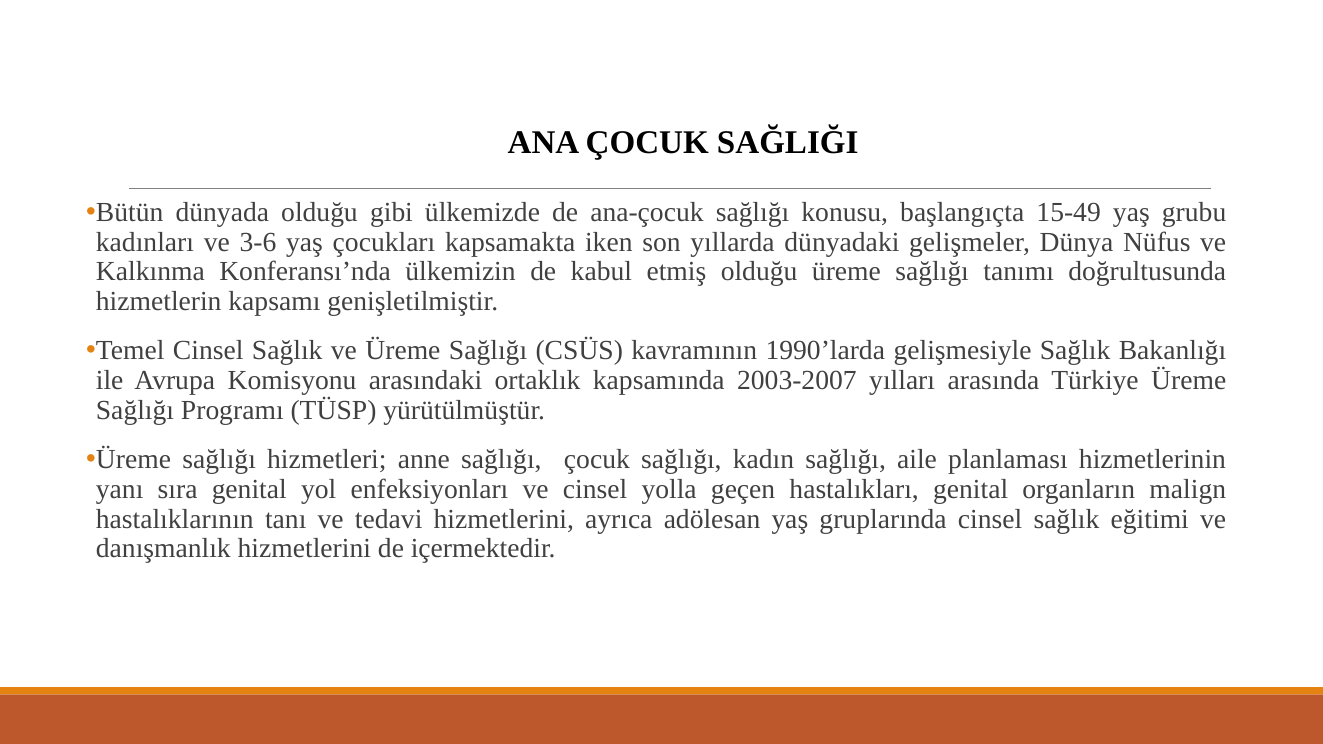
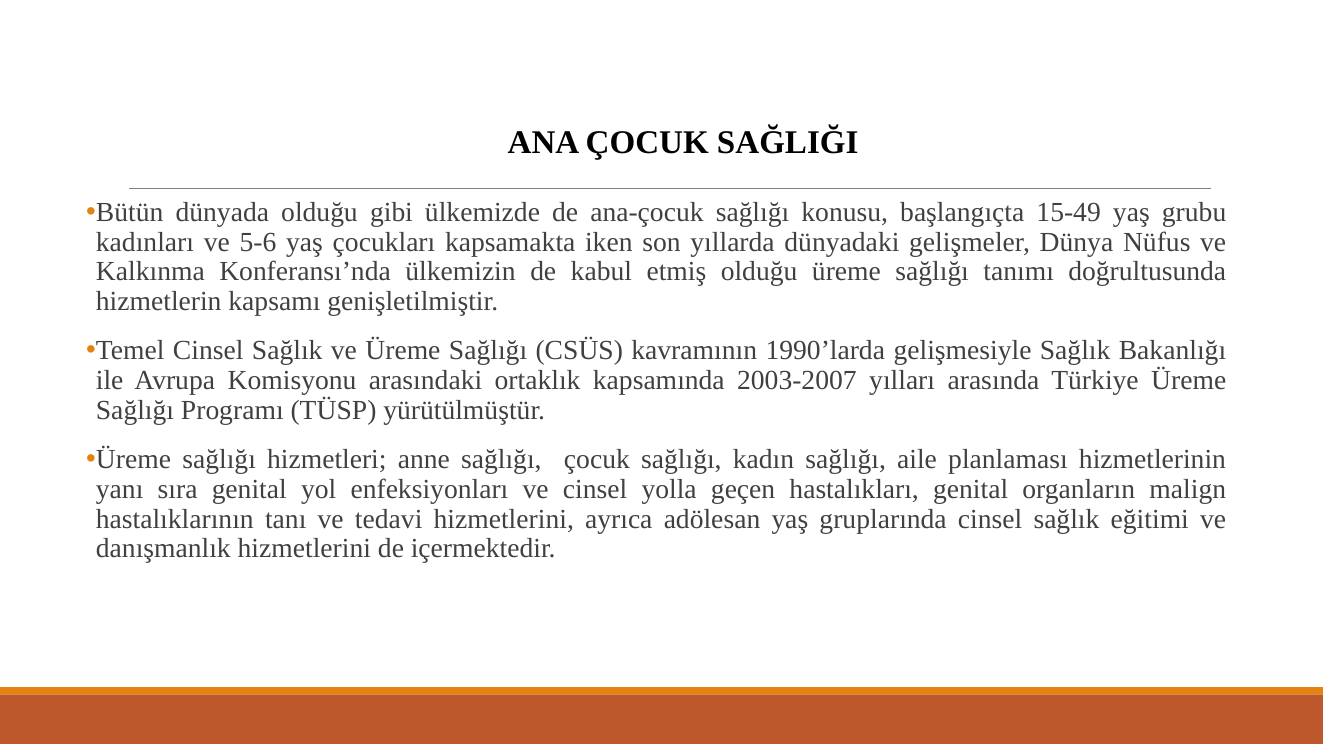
3-6: 3-6 -> 5-6 (258, 242)
